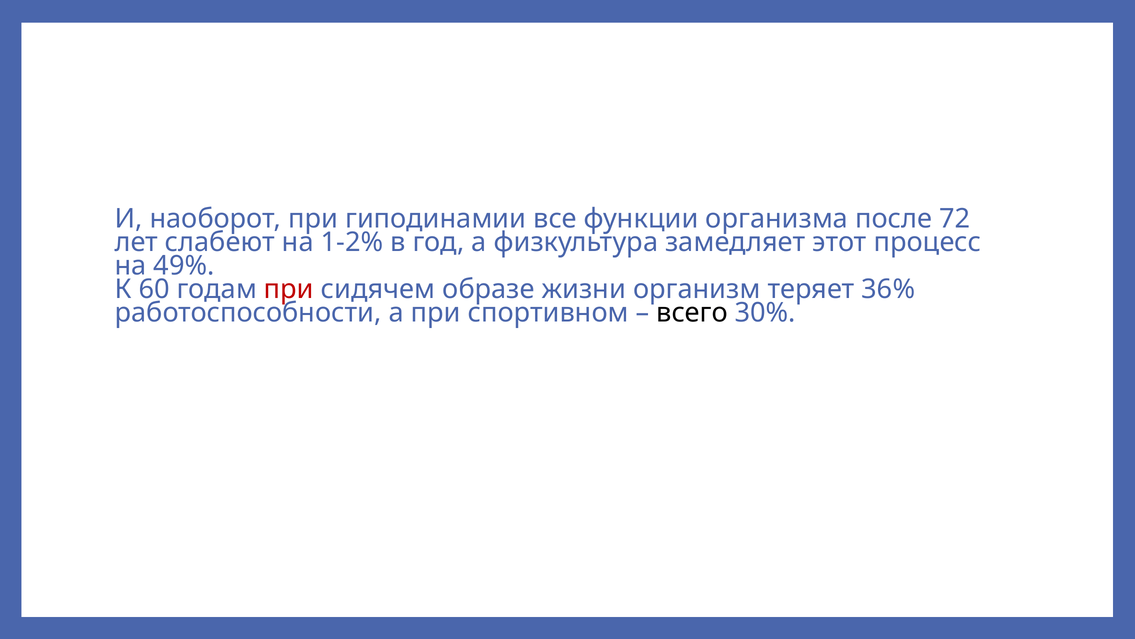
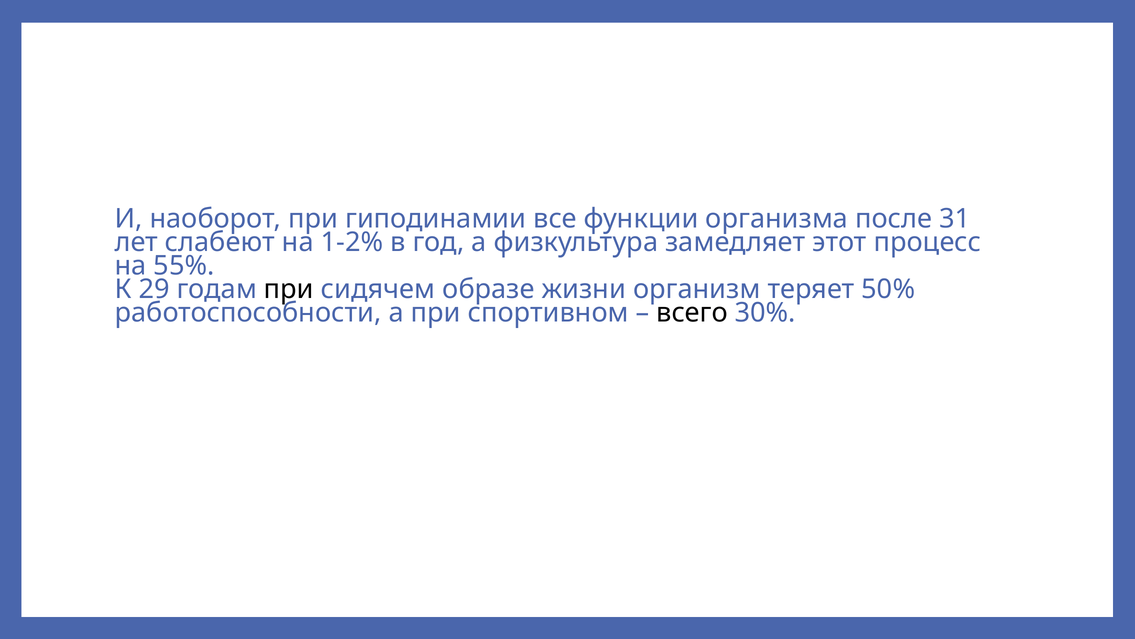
72: 72 -> 31 (955, 218)
49%: 49% -> 55% (184, 265)
60: 60 -> 29 (154, 289)
при colour: red -> black (289, 289)
36%: 36% -> 50% (888, 289)
